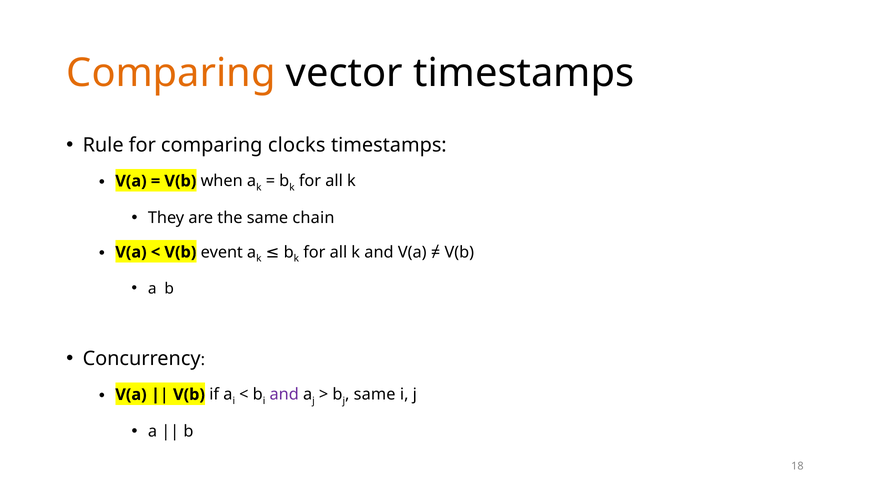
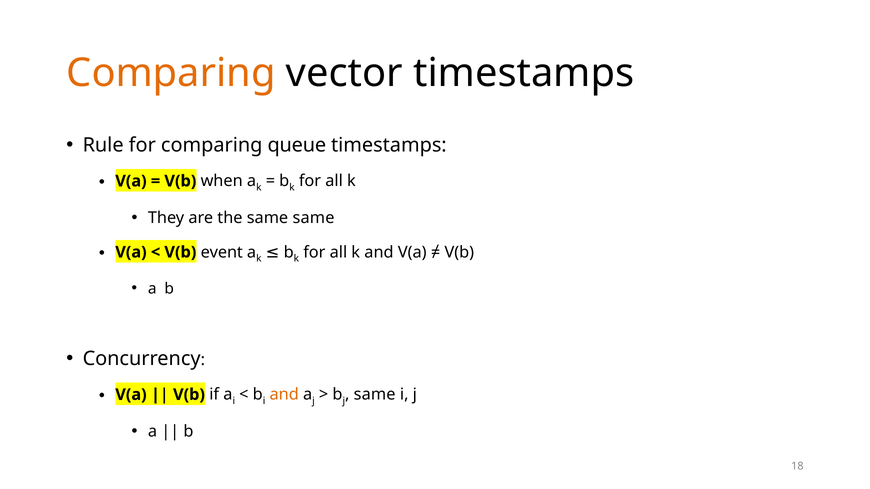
clocks: clocks -> queue (297, 145)
same chain: chain -> same (314, 218)
and colour: purple -> orange (284, 395)
